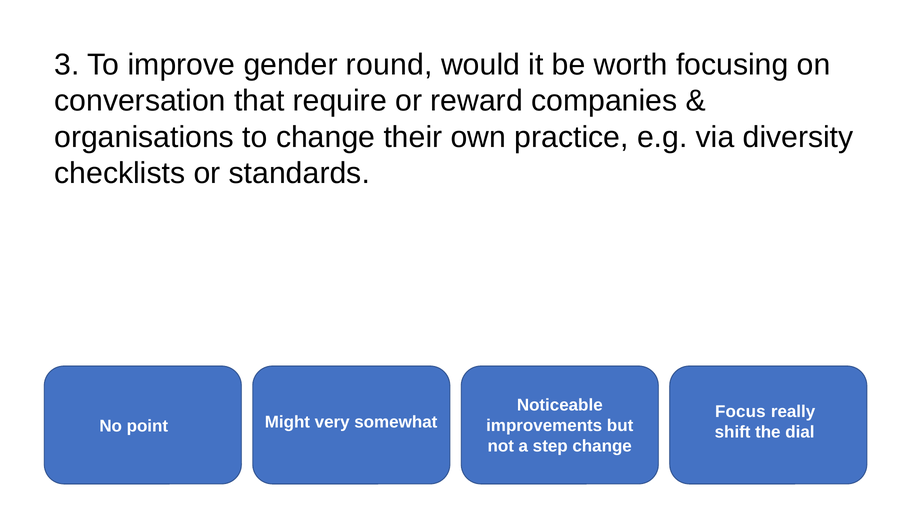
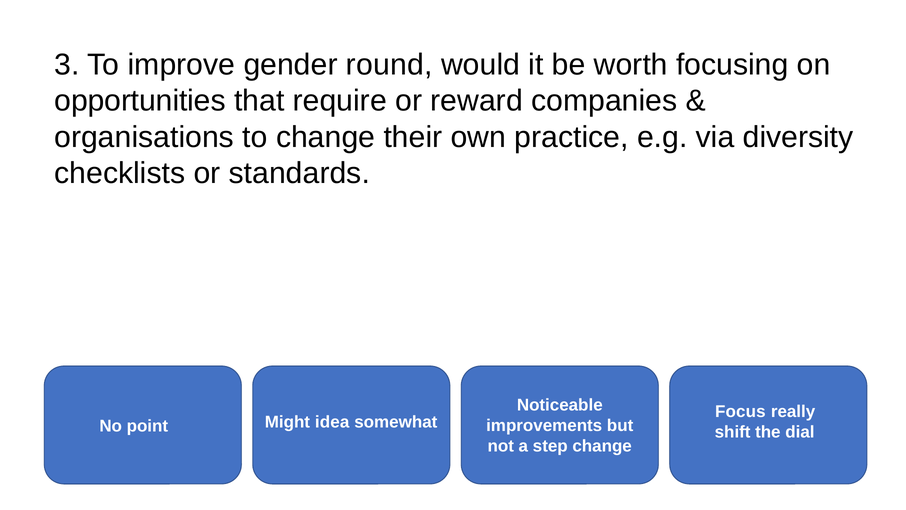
conversation: conversation -> opportunities (140, 101)
very: very -> idea (332, 422)
